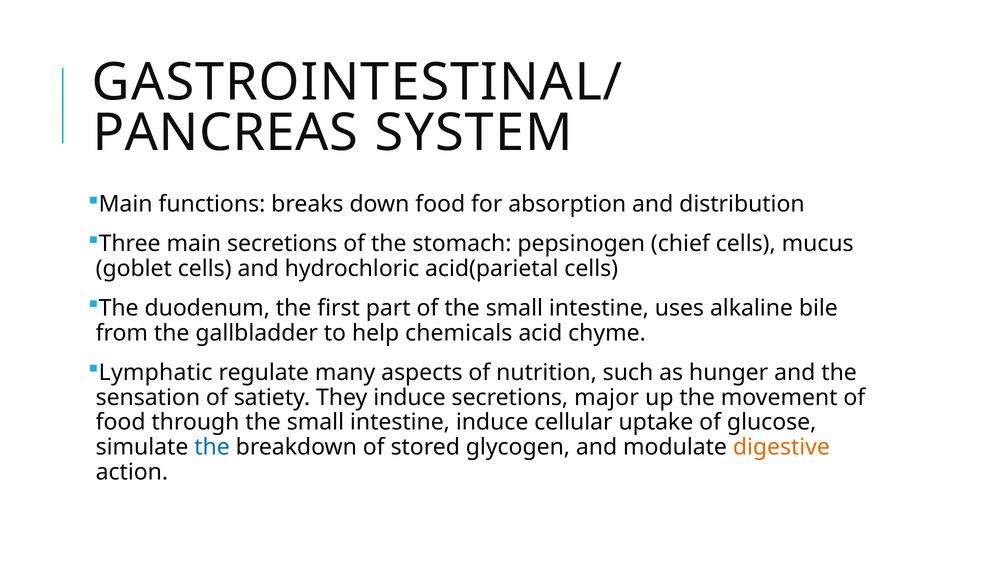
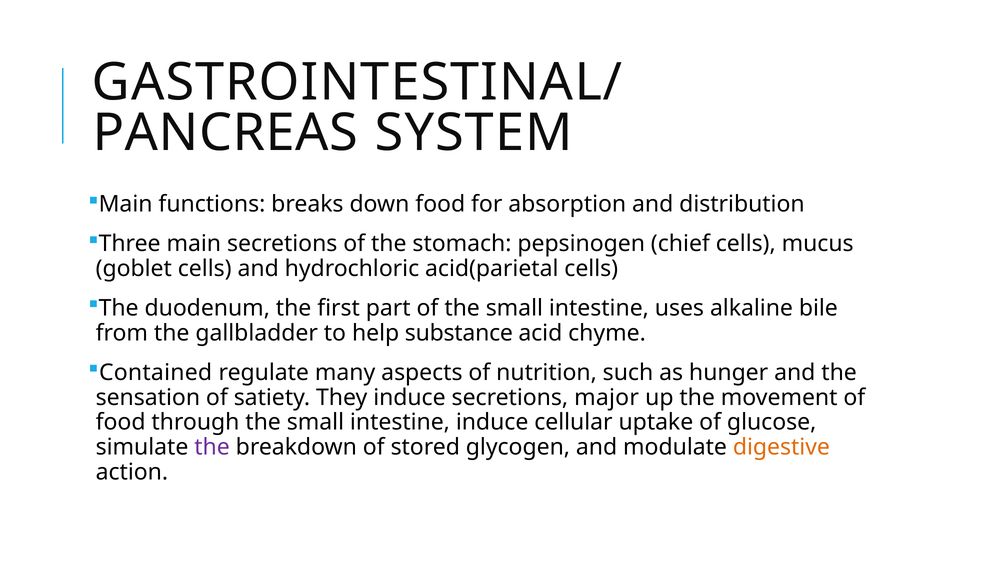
chemicals: chemicals -> substance (459, 333)
Lymphatic: Lymphatic -> Contained (156, 373)
the colour: blue -> purple (212, 447)
